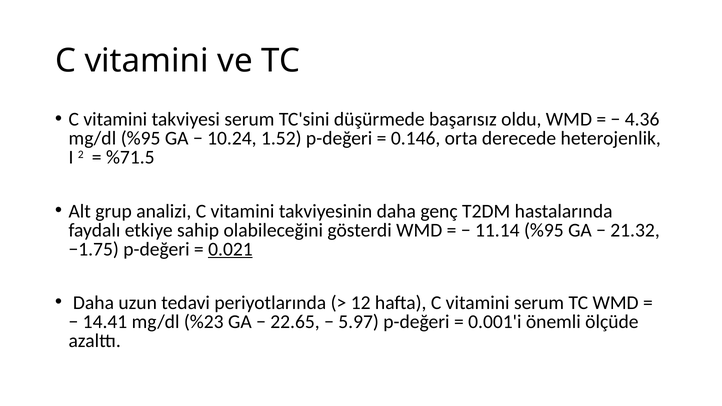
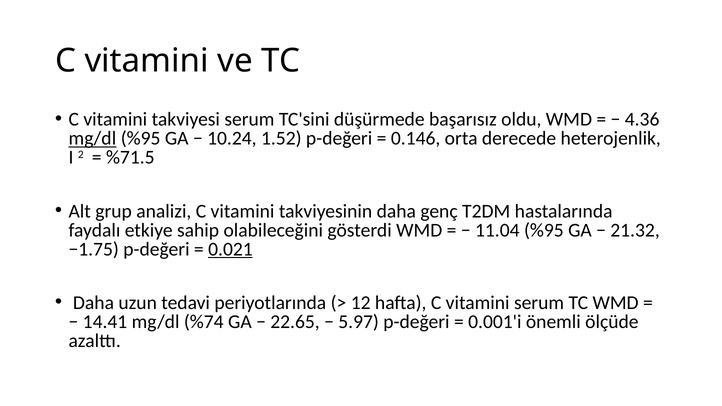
mg/dl underline: none -> present (92, 139)
11.14: 11.14 -> 11.04 (497, 230)
%23: %23 -> %74 (204, 322)
